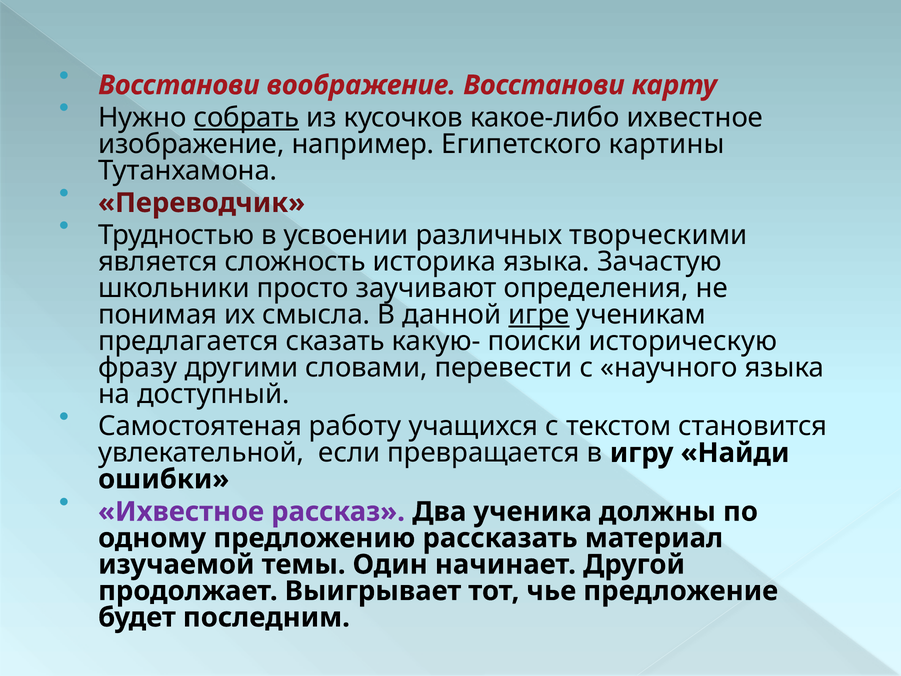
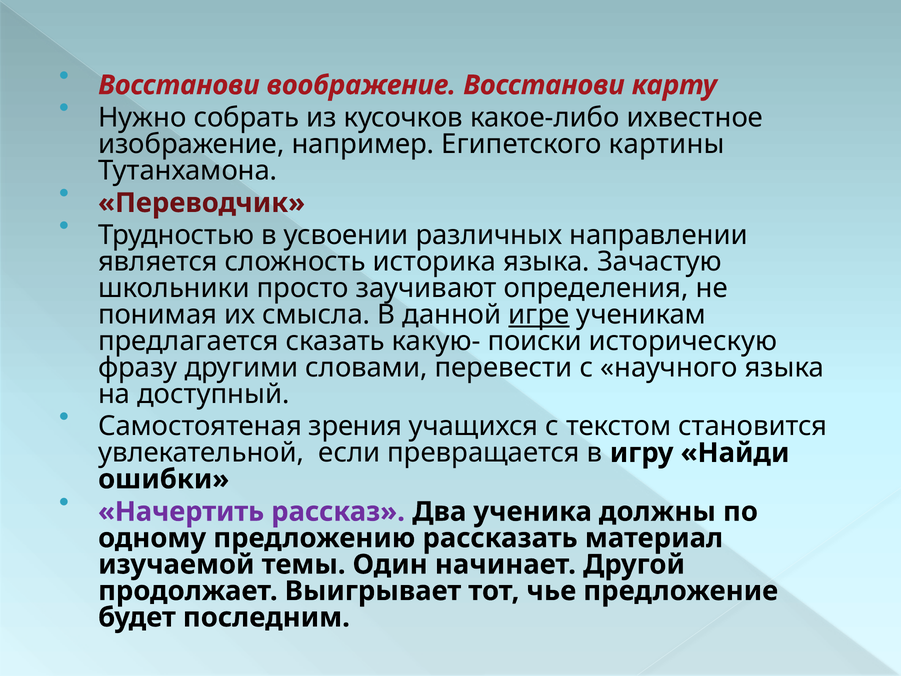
собрать underline: present -> none (246, 118)
творческими: творческими -> направлении (658, 235)
работу: работу -> зрения (355, 426)
Ихвестное: Ихвестное -> Начертить (181, 512)
